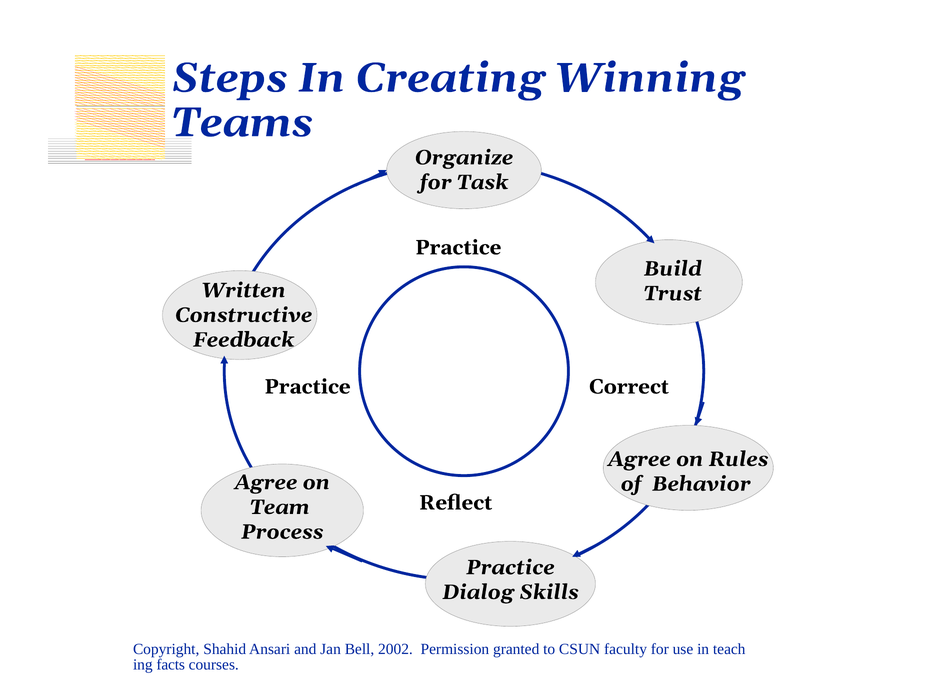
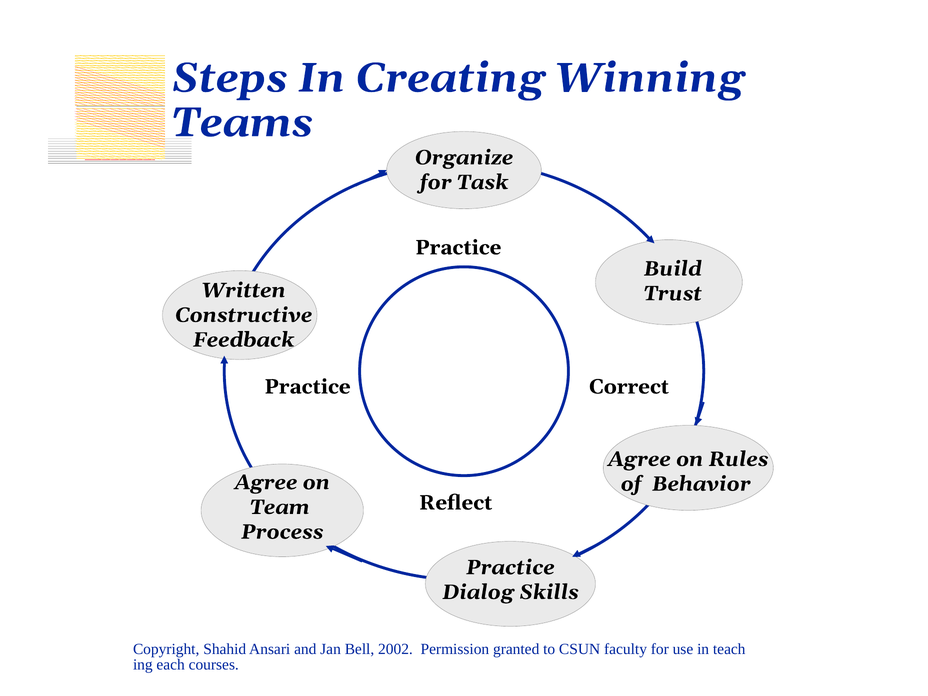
facts: facts -> each (171, 665)
